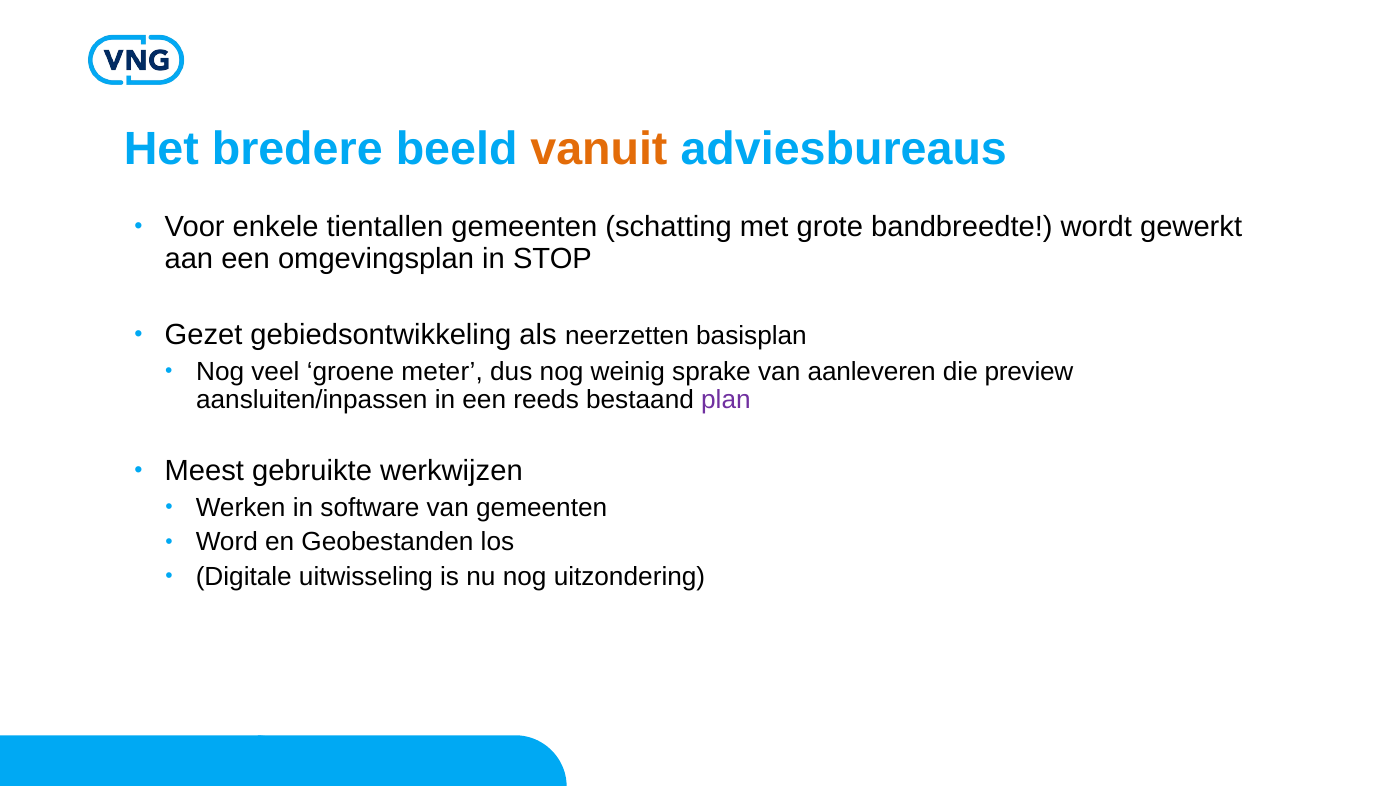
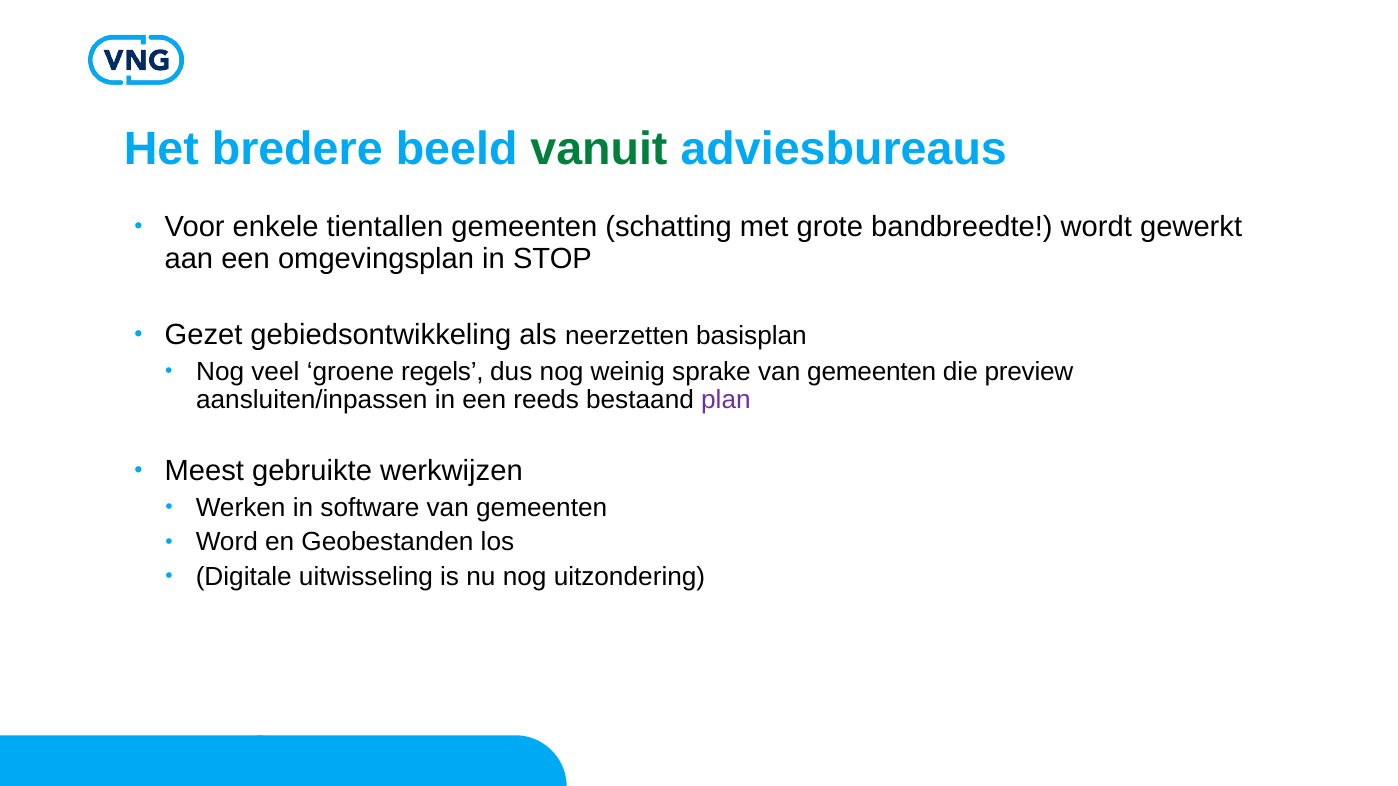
vanuit colour: orange -> green (599, 149)
meter: meter -> regels (442, 372)
sprake van aanleveren: aanleveren -> gemeenten (872, 372)
